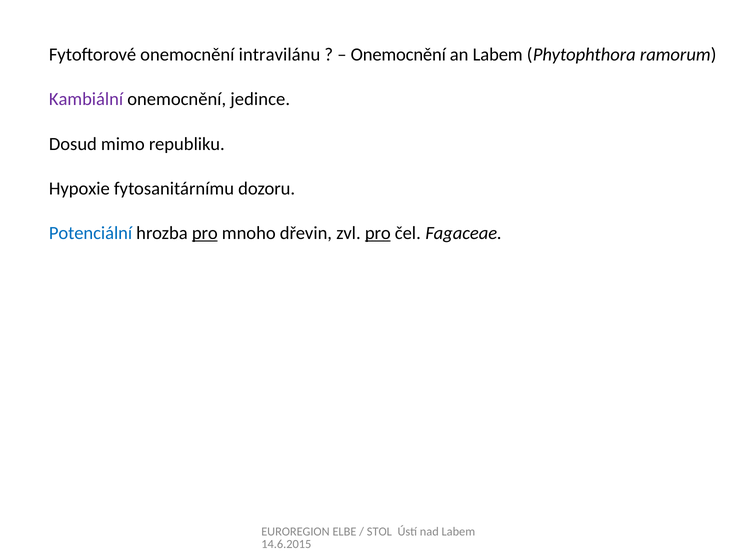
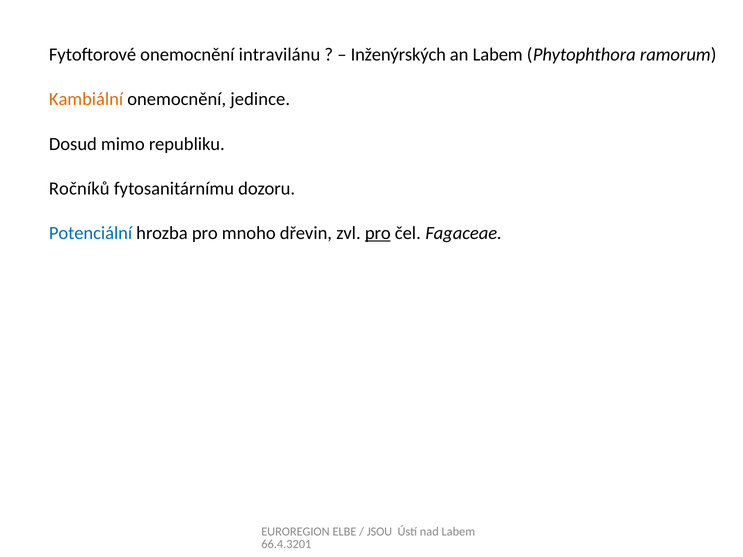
Onemocnění: Onemocnění -> Inženýrských (398, 55)
Kambiální colour: purple -> orange (86, 99)
Hypoxie: Hypoxie -> Ročníků (79, 189)
pro underline: present -> none (205, 233)
STOL: STOL -> JSOU (379, 532)
14.6.2015: 14.6.2015 -> 66.4.3201 (286, 544)
